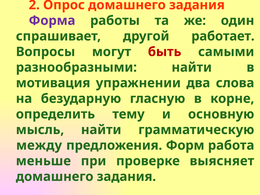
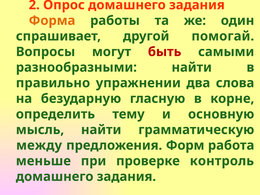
Форма colour: purple -> orange (52, 21)
работает: работает -> помогай (223, 36)
мотивация: мотивация -> правильно (53, 83)
выясняет: выясняет -> контроль (222, 161)
